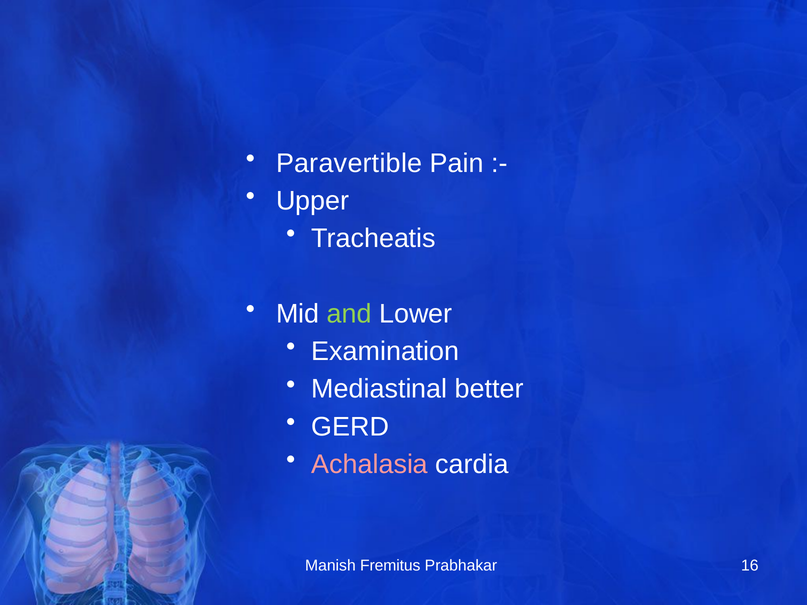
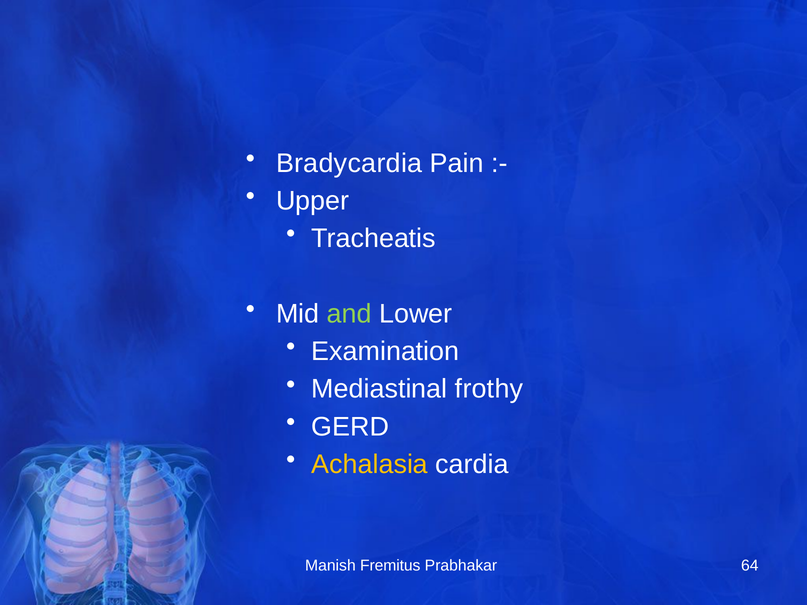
Paravertible: Paravertible -> Bradycardia (349, 163)
better: better -> frothy (489, 389)
Achalasia colour: pink -> yellow (370, 464)
16: 16 -> 64 (750, 566)
